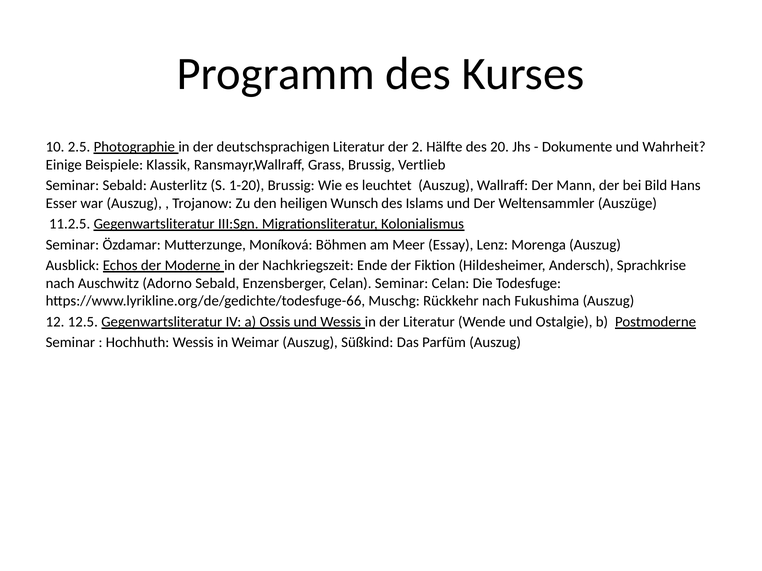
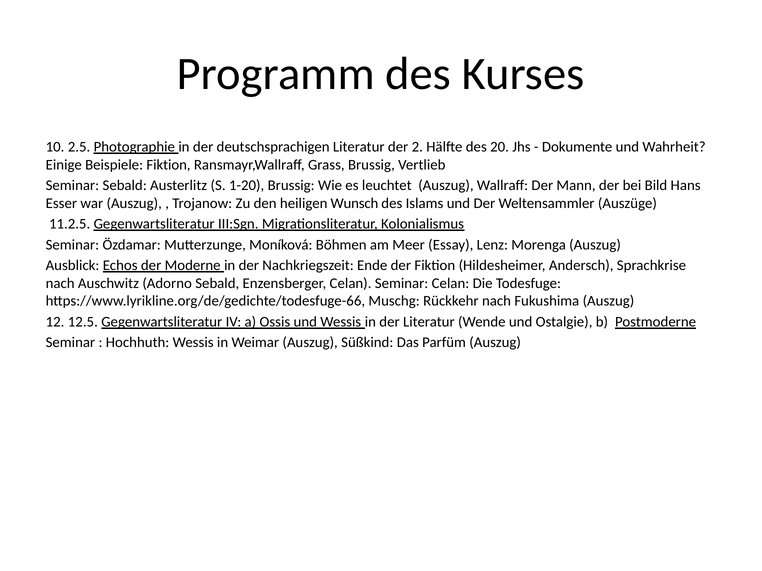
Beispiele Klassik: Klassik -> Fiktion (169, 165)
